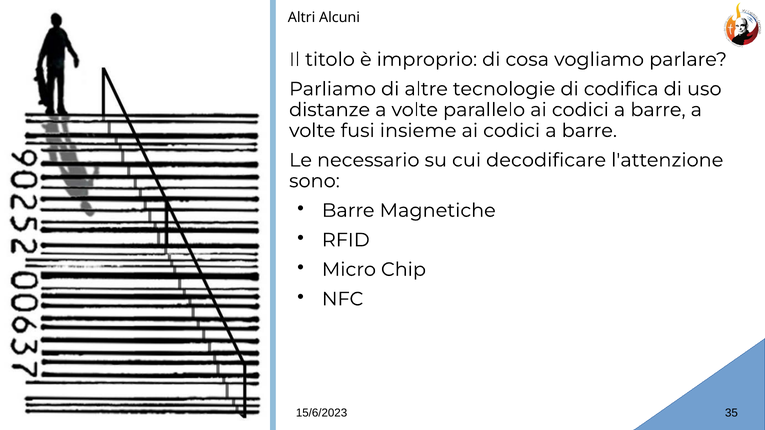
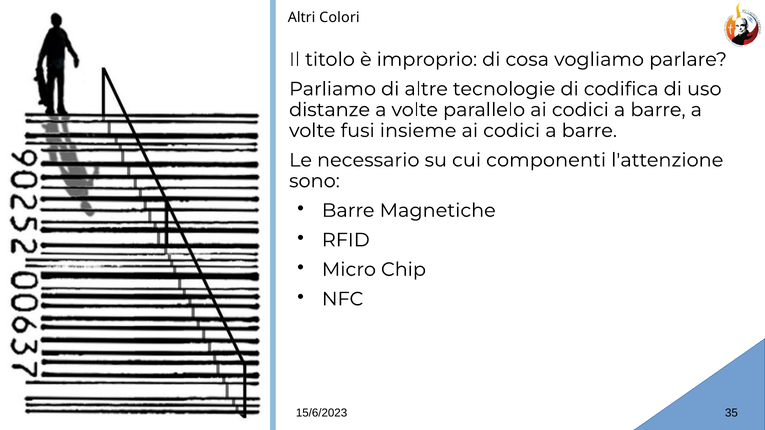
Alcuni: Alcuni -> Colori (339, 18)
decodificare: decodificare -> componenti (546, 160)
